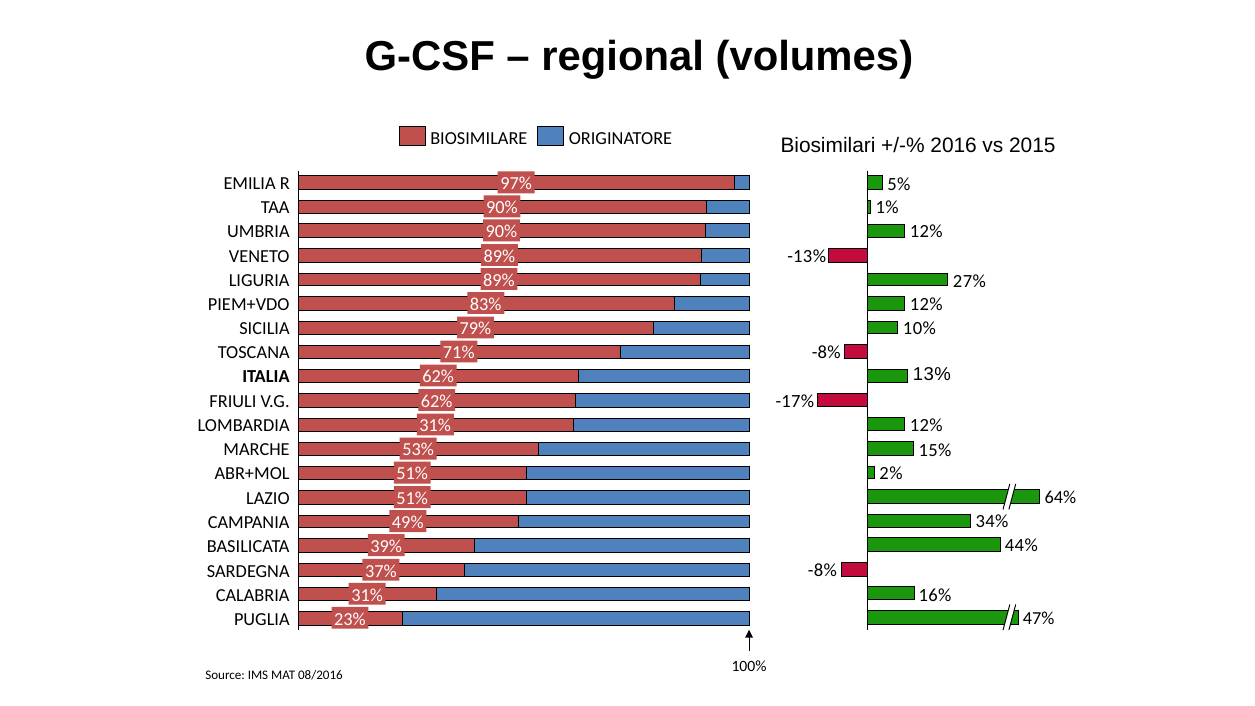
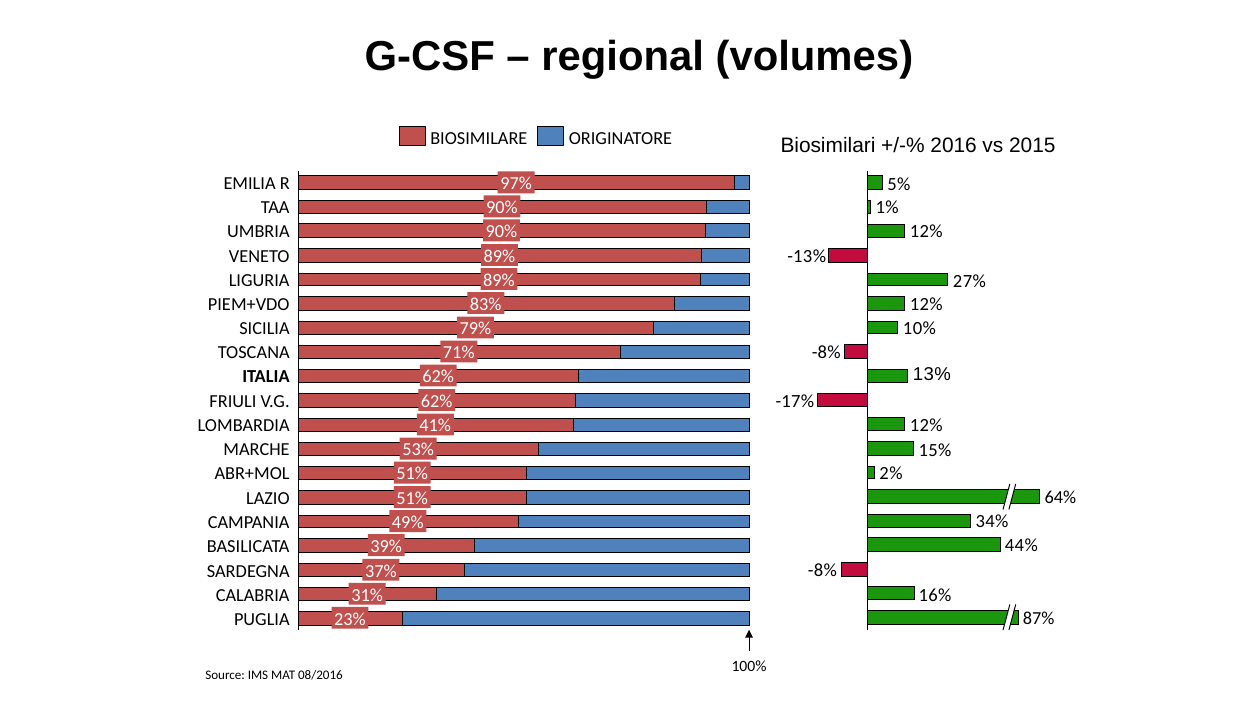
31%: 31% -> 41% (435, 426)
47%: 47% -> 87% (1039, 618)
